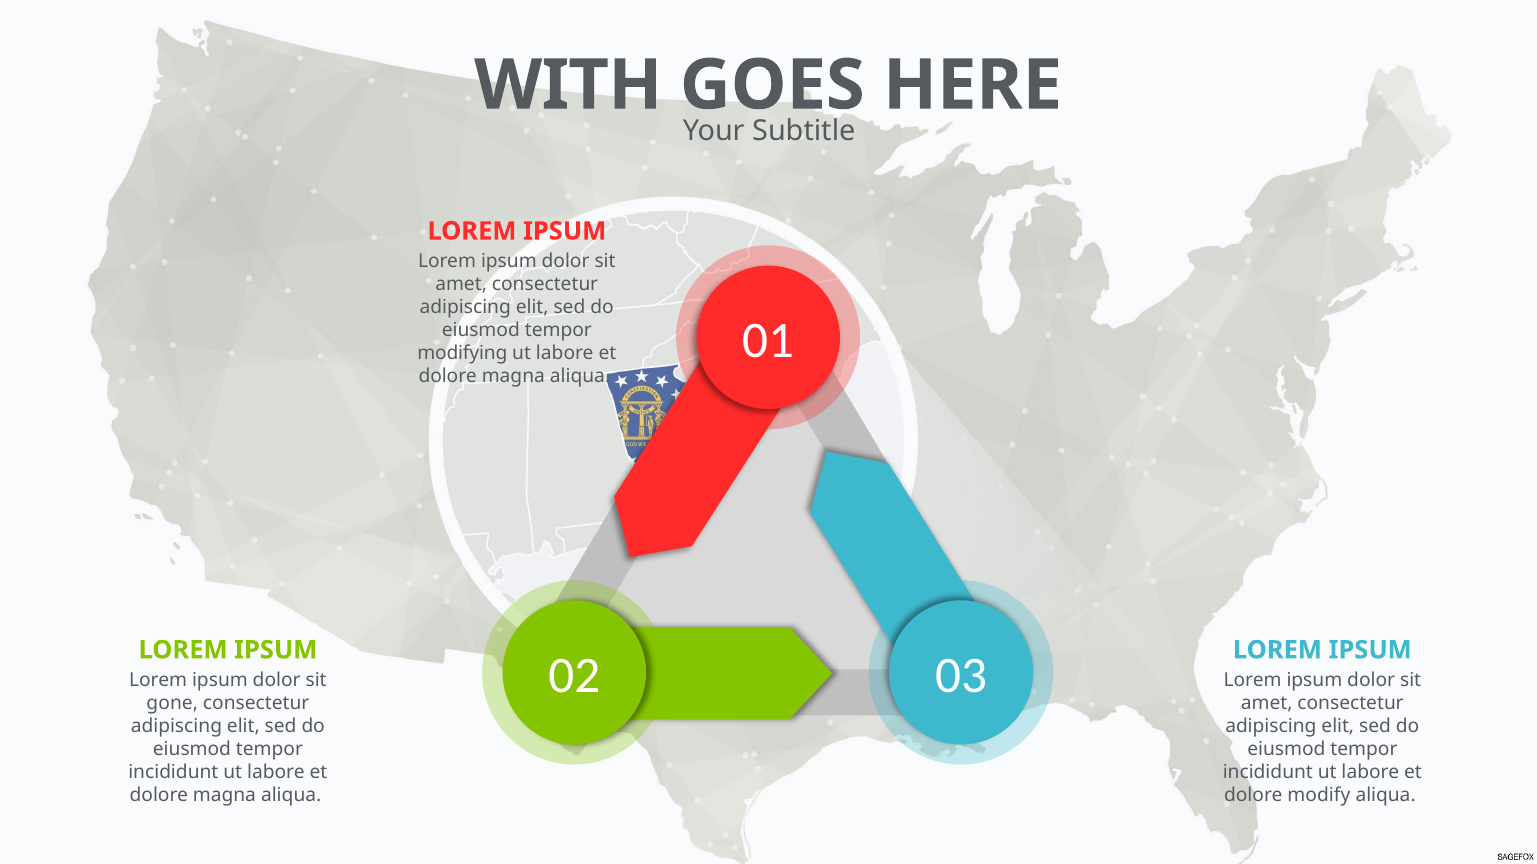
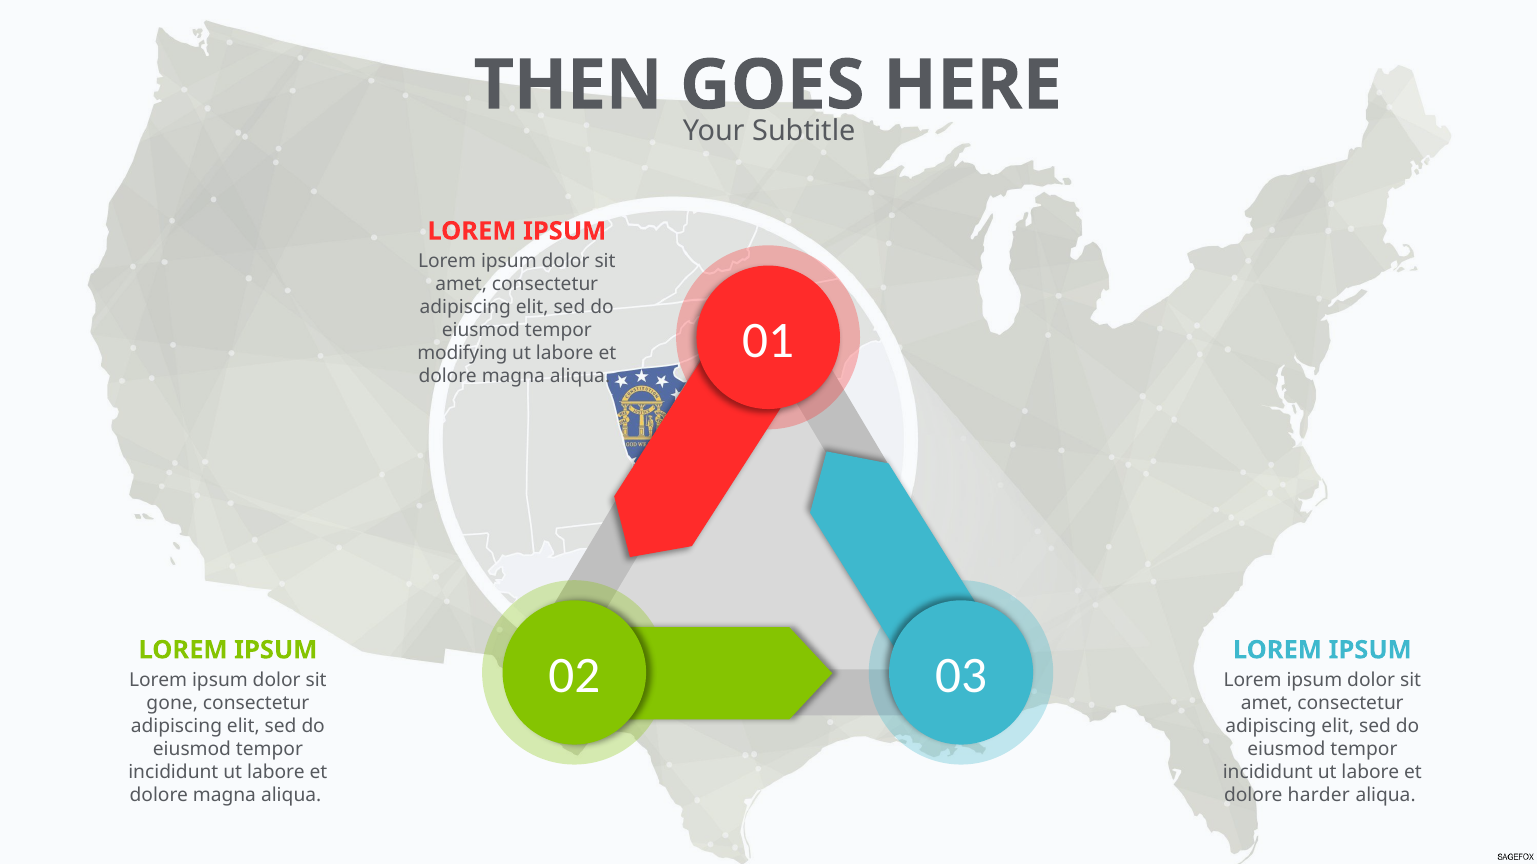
WITH: WITH -> THEN (568, 85)
modify: modify -> harder (1319, 796)
